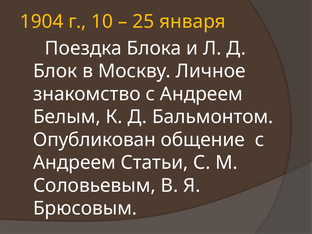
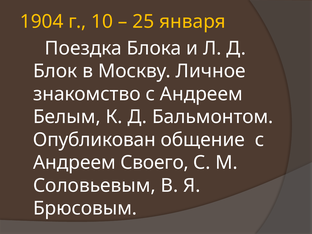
Статьи: Статьи -> Своего (155, 163)
